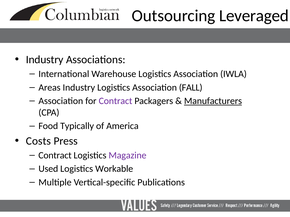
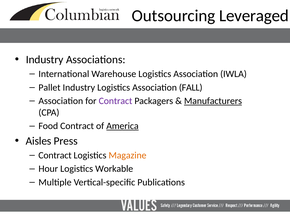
Areas: Areas -> Pallet (50, 88)
Food Typically: Typically -> Contract (77, 126)
America underline: none -> present (122, 126)
Costs: Costs -> Aisles (39, 141)
Magazine colour: purple -> orange (128, 156)
Used: Used -> Hour (48, 169)
